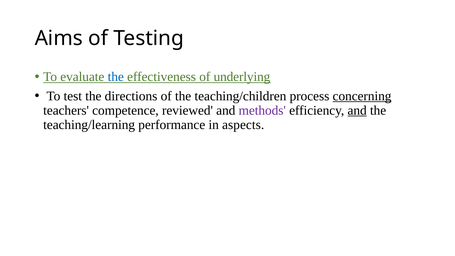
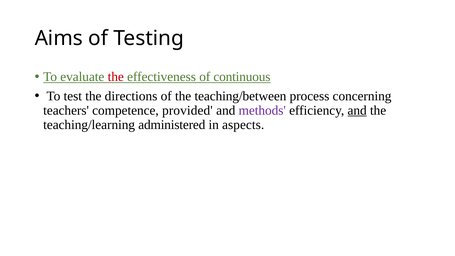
the colour: blue -> red (116, 77)
underlying: underlying -> continuous (242, 77)
teaching/children: teaching/children -> teaching/between (240, 96)
concerning underline: present -> none (362, 96)
reviewed: reviewed -> provided (187, 110)
performance: performance -> administered (172, 125)
